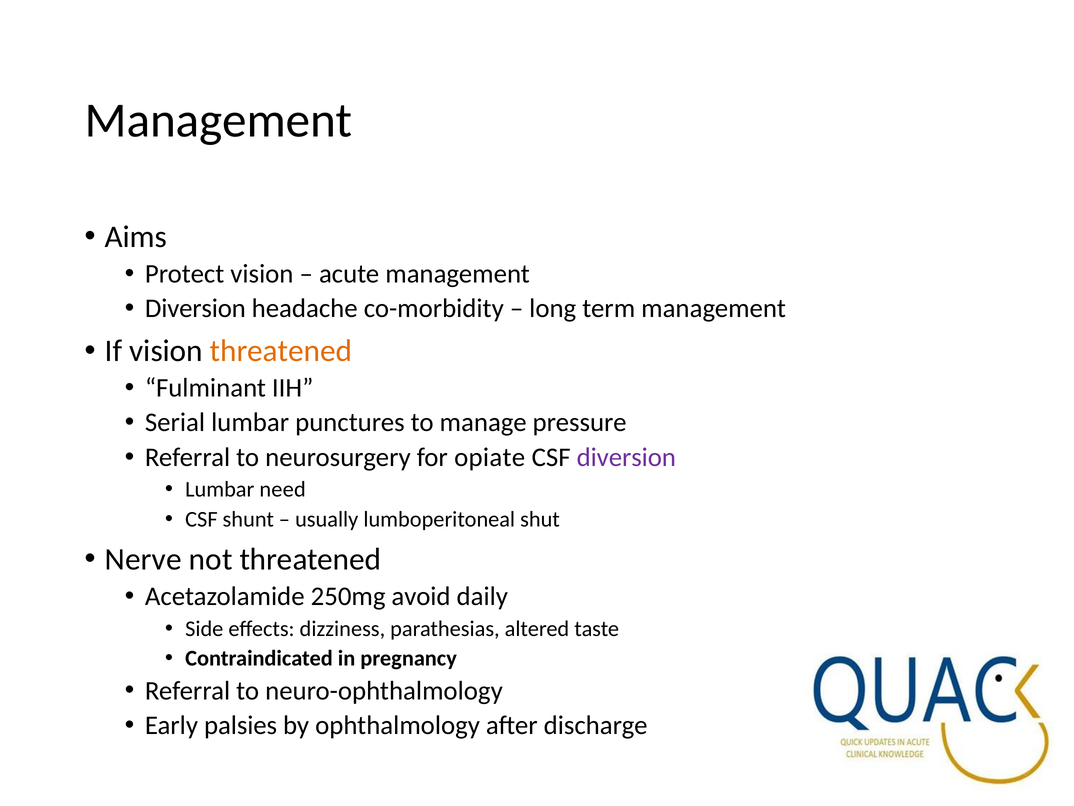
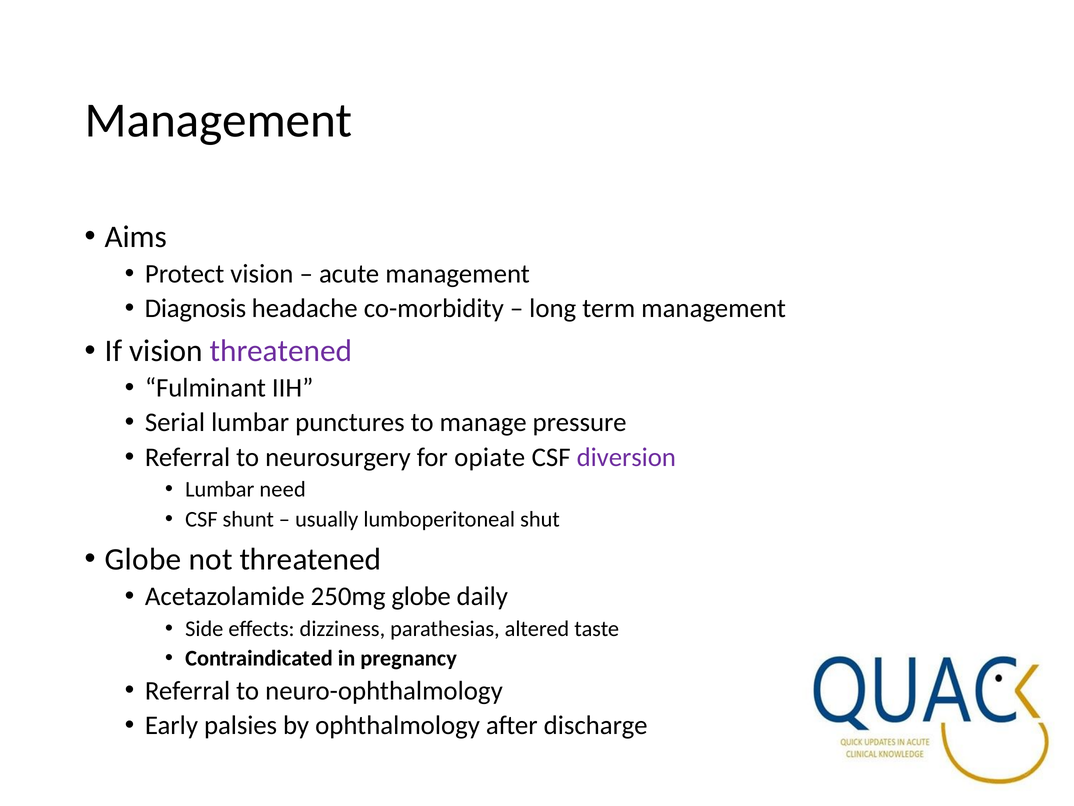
Diversion: Diversion -> Diagnosis (195, 308)
threatened colour: orange -> purple (281, 351)
Nerve: Nerve -> Globe (143, 559)
250mg avoid: avoid -> globe (421, 596)
